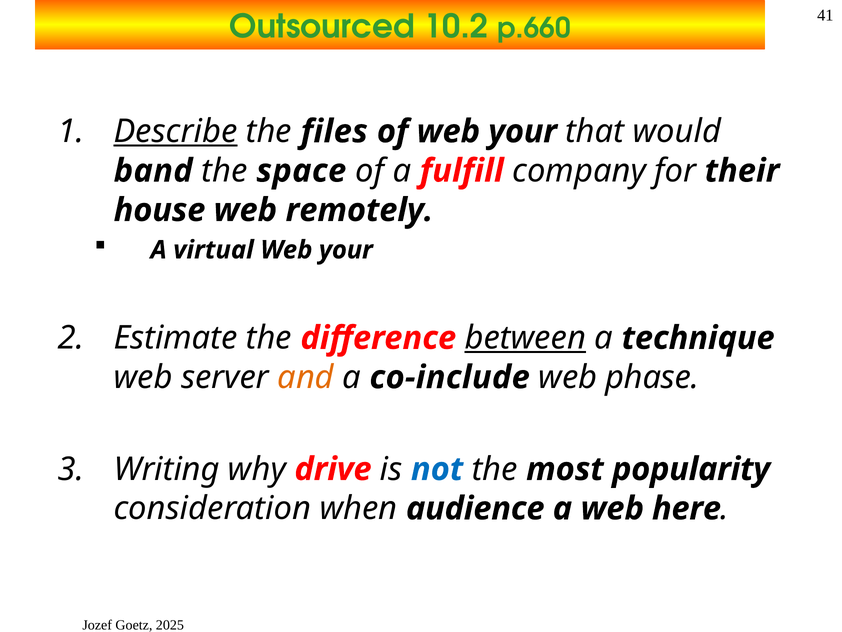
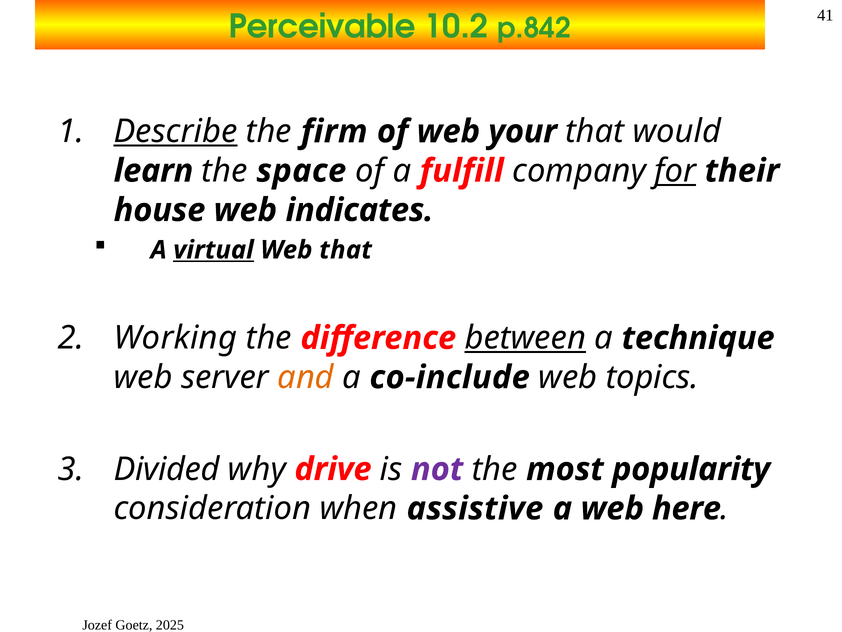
Outsourced: Outsourced -> Perceivable (322, 27)
p.660: p.660 -> p.842 (534, 28)
files: files -> firm (334, 131)
band: band -> learn (154, 171)
for underline: none -> present (675, 171)
remotely: remotely -> indicates (360, 210)
virtual underline: none -> present (214, 250)
your: your -> that (346, 250)
Estimate: Estimate -> Working (175, 338)
phase: phase -> topics (652, 377)
Writing: Writing -> Divided (167, 469)
not colour: blue -> purple (437, 469)
audience: audience -> assistive (475, 508)
